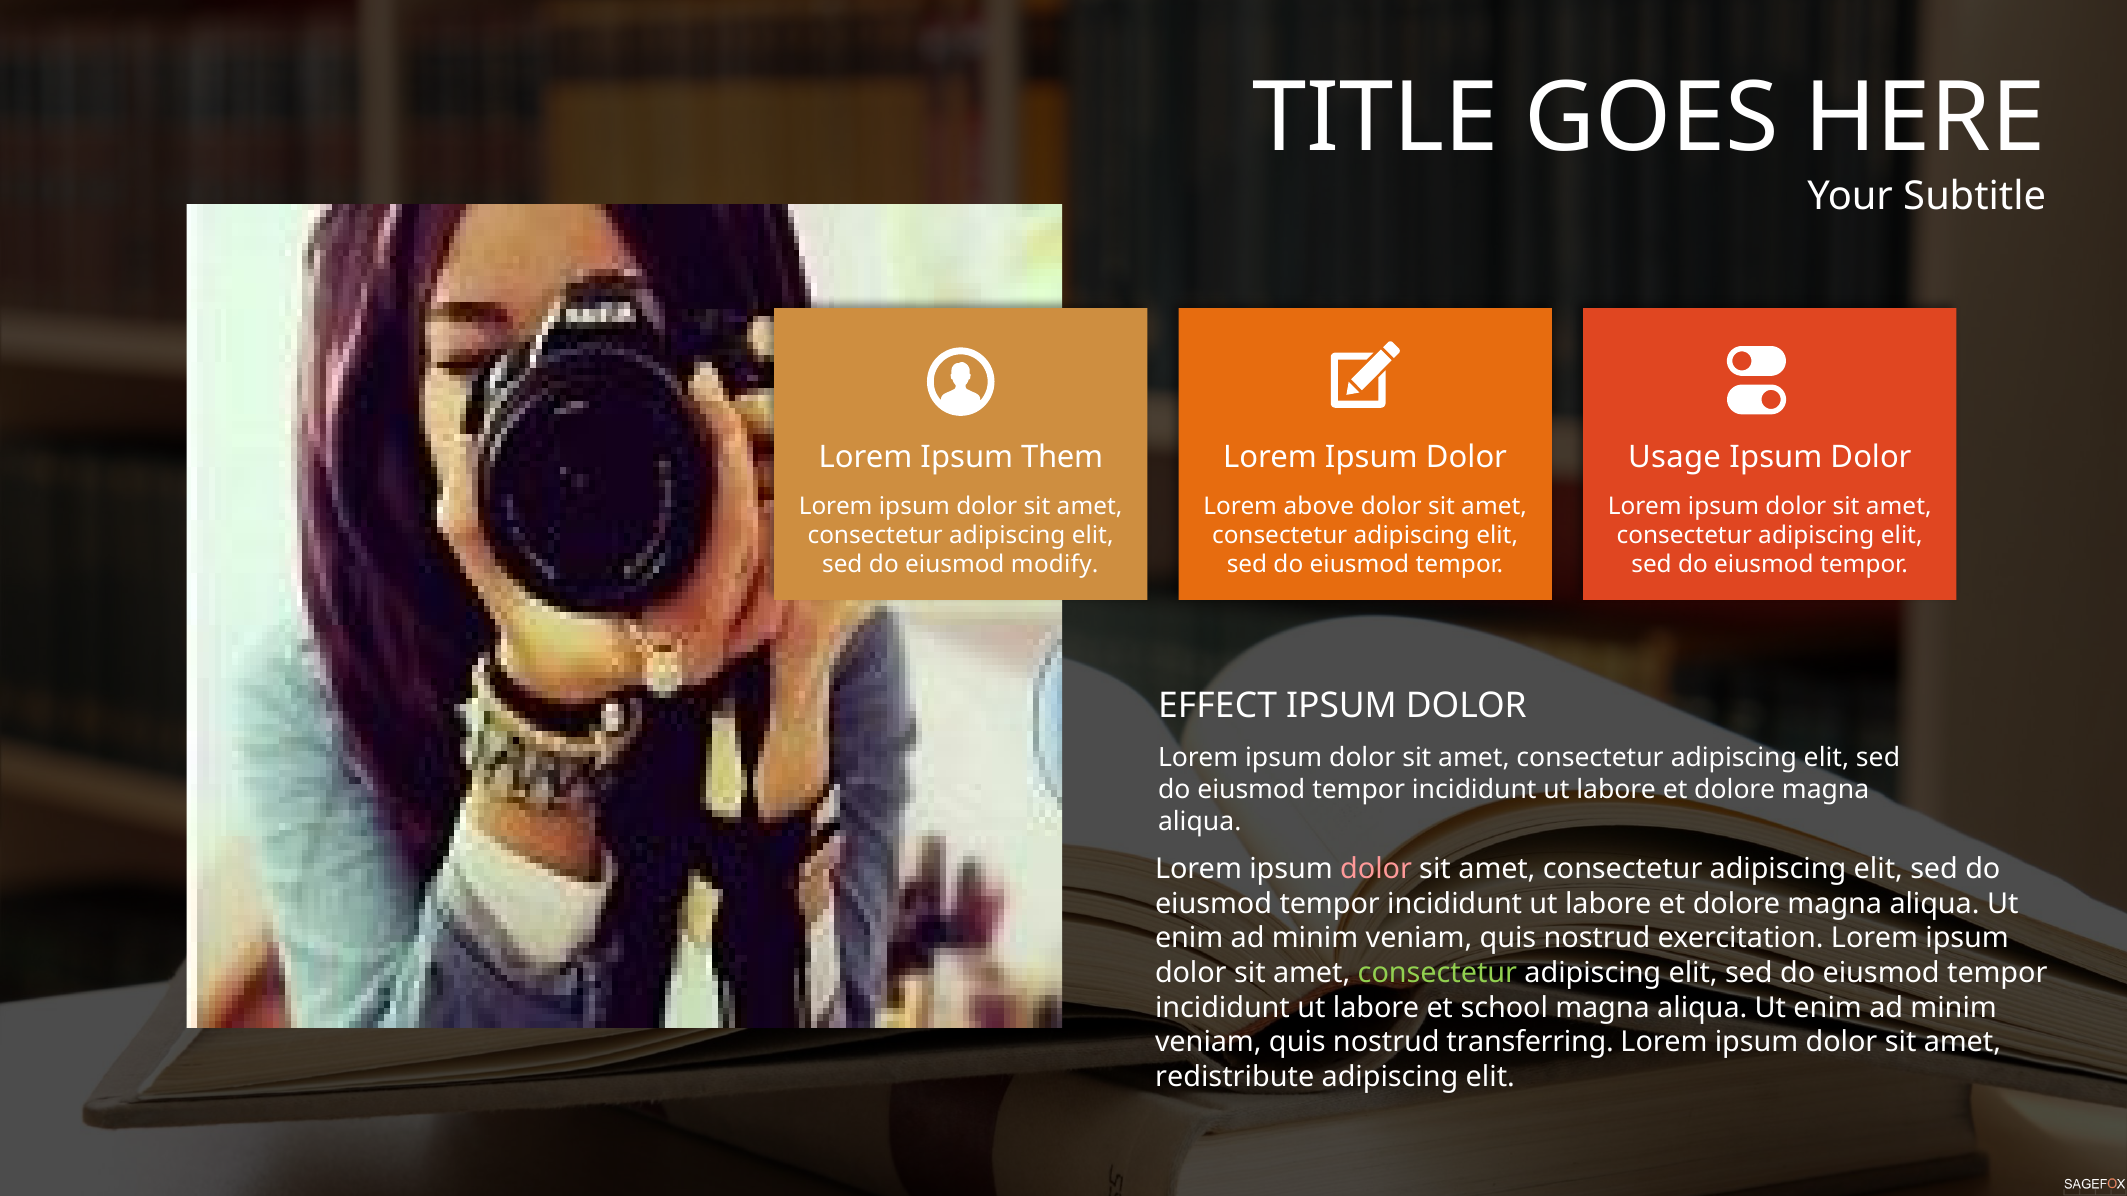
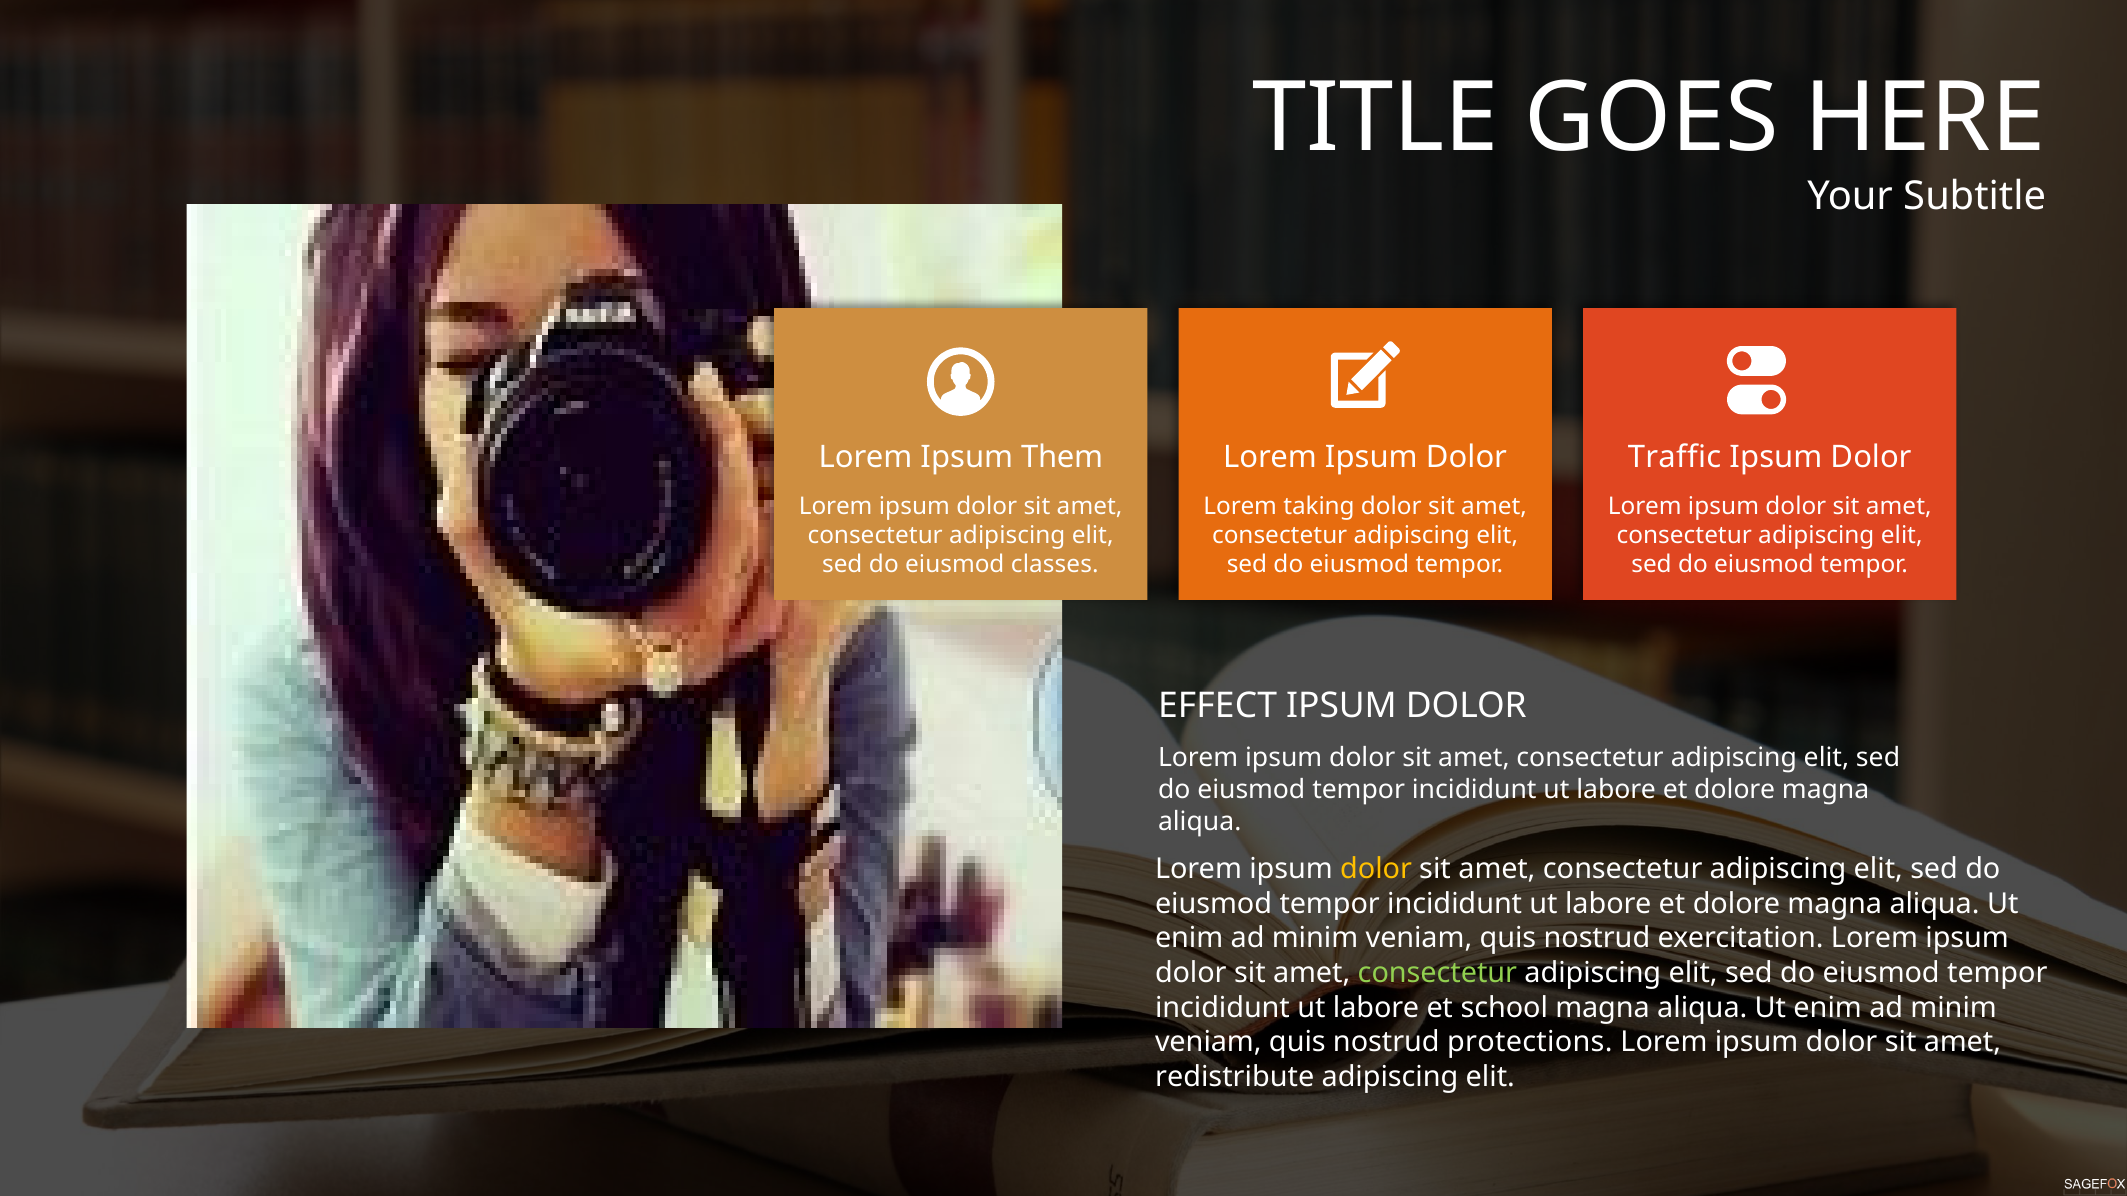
Usage: Usage -> Traffic (1675, 458)
above: above -> taking (1319, 506)
modify: modify -> classes (1055, 565)
dolor colour: pink -> yellow (1376, 869)
transferring: transferring -> protections (1530, 1043)
